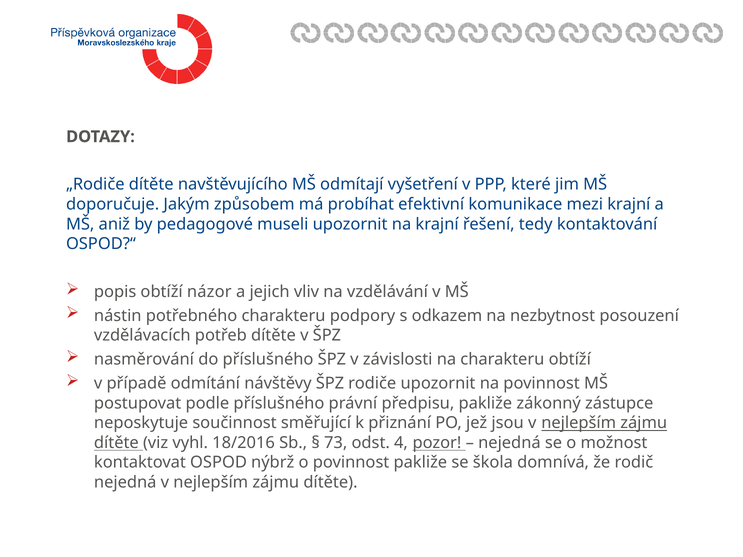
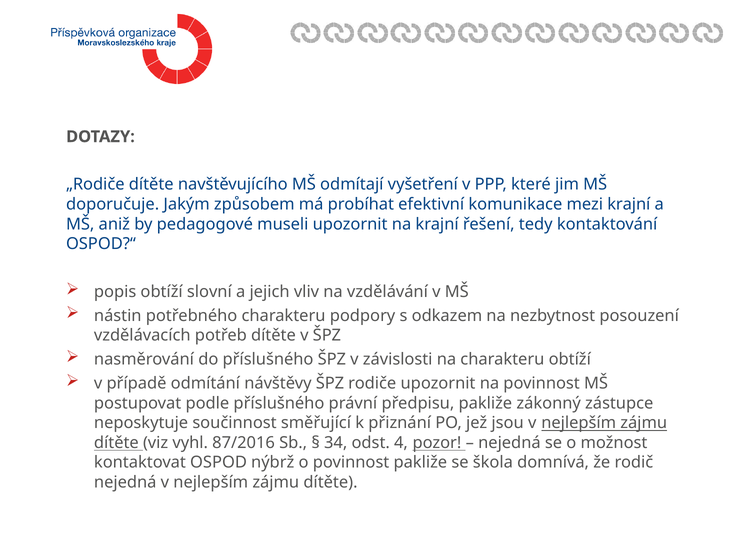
názor: názor -> slovní (209, 292)
18/2016: 18/2016 -> 87/2016 (244, 443)
73: 73 -> 34 (336, 443)
